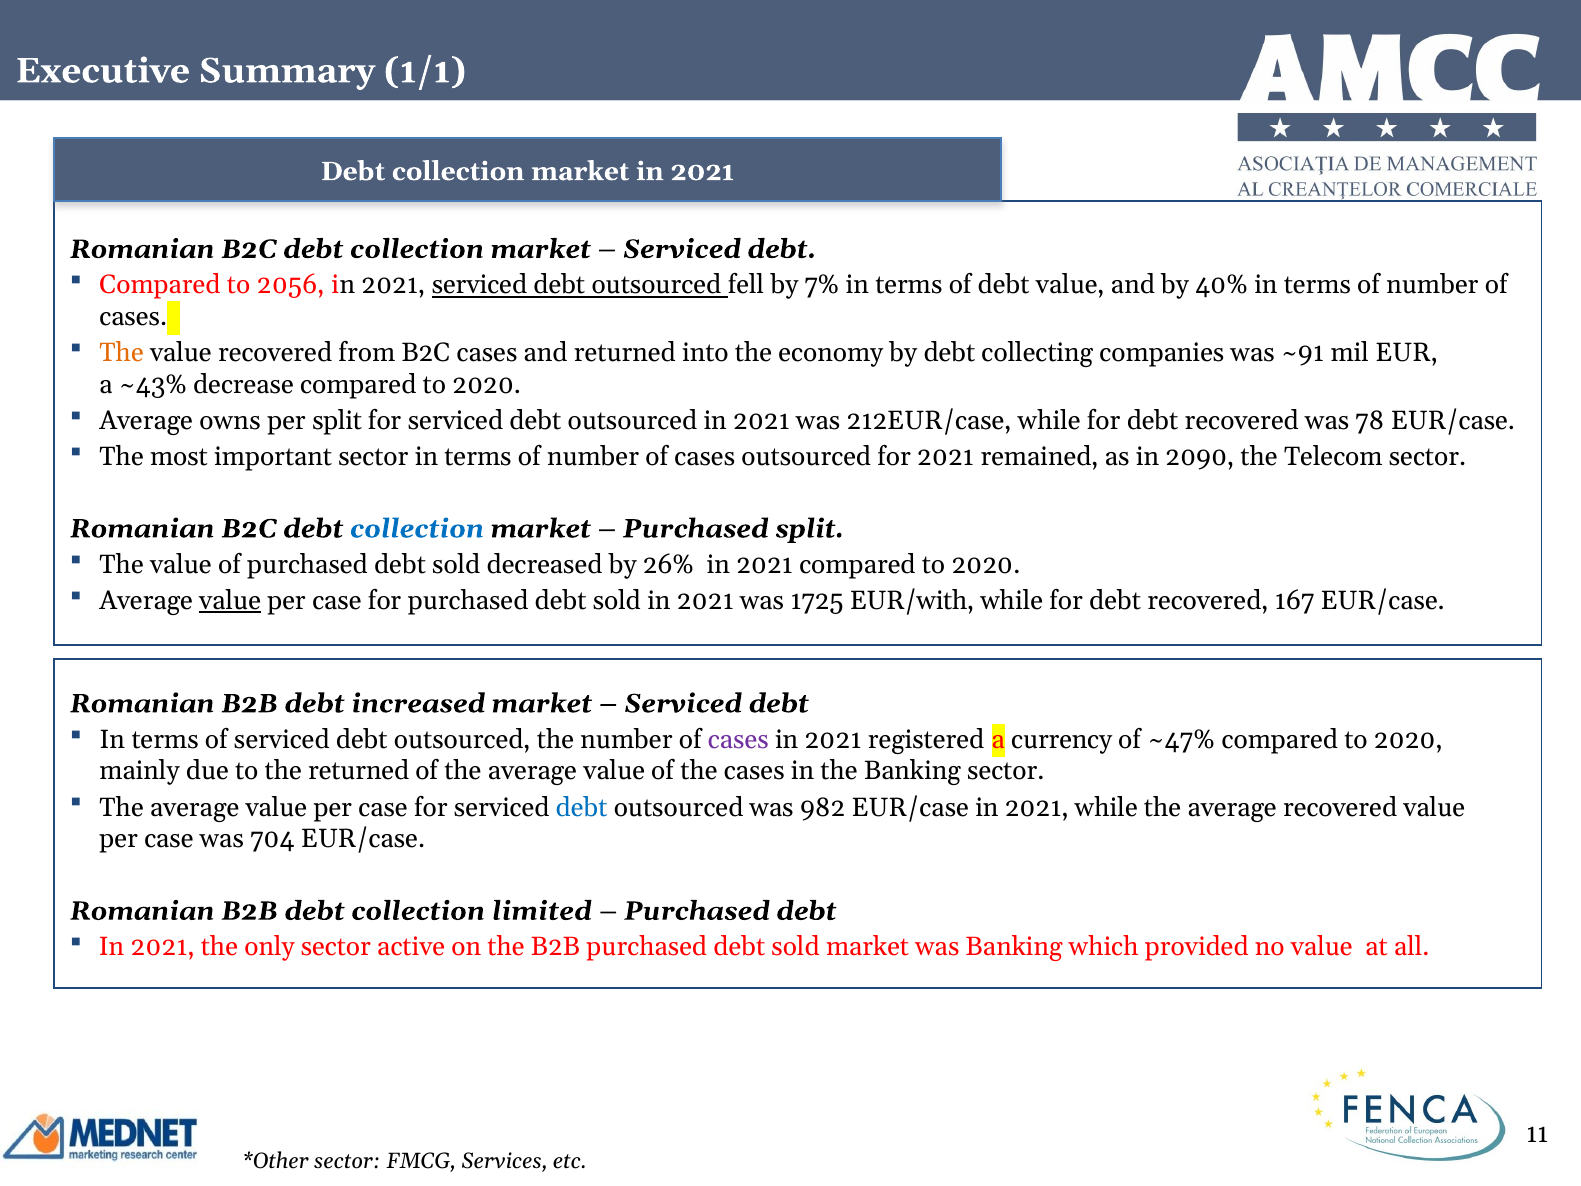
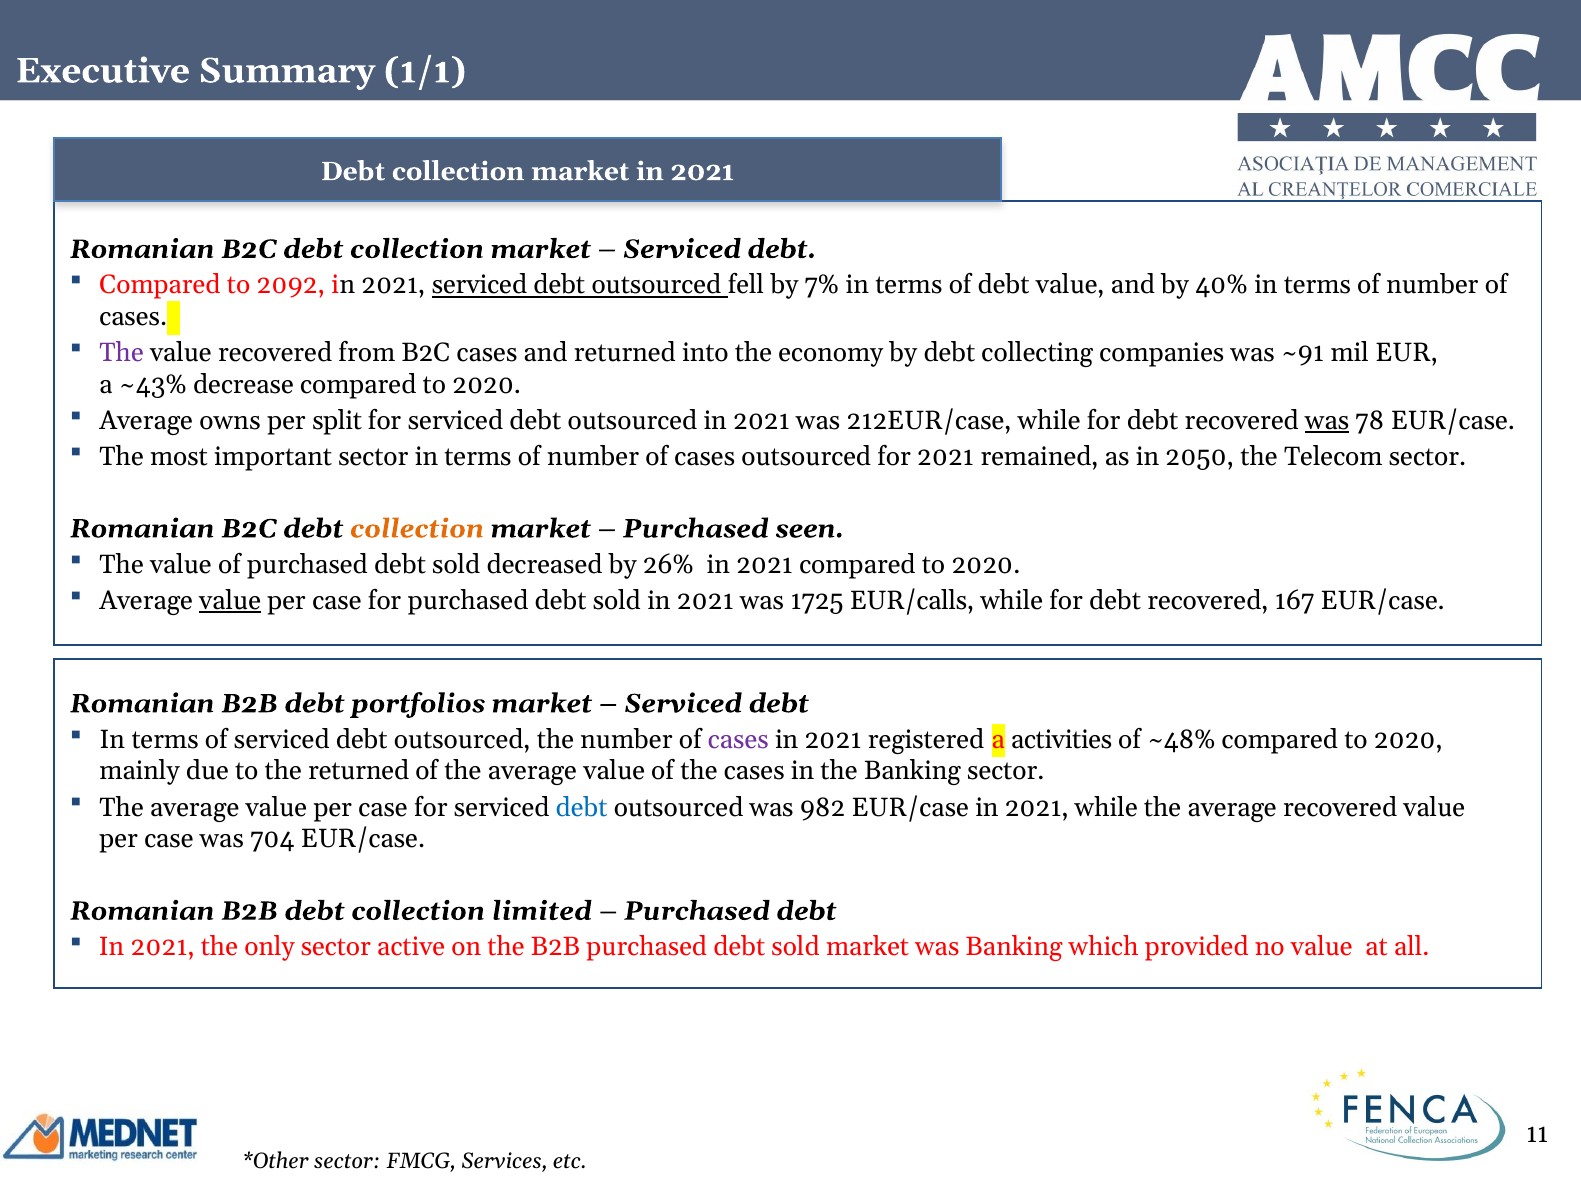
2056: 2056 -> 2092 (291, 285)
The colour: orange -> purple (122, 353)
was underline: none -> present (1327, 420)
2090: 2090 -> 2050 (1200, 457)
collection colour: blue -> orange (417, 529)
Purchased split: split -> seen (810, 529)
EUR/with: EUR/with -> EUR/calls (912, 601)
increased: increased -> portfolios (418, 703)
currency: currency -> activities (1062, 739)
~47%: ~47% -> ~48% (1181, 739)
